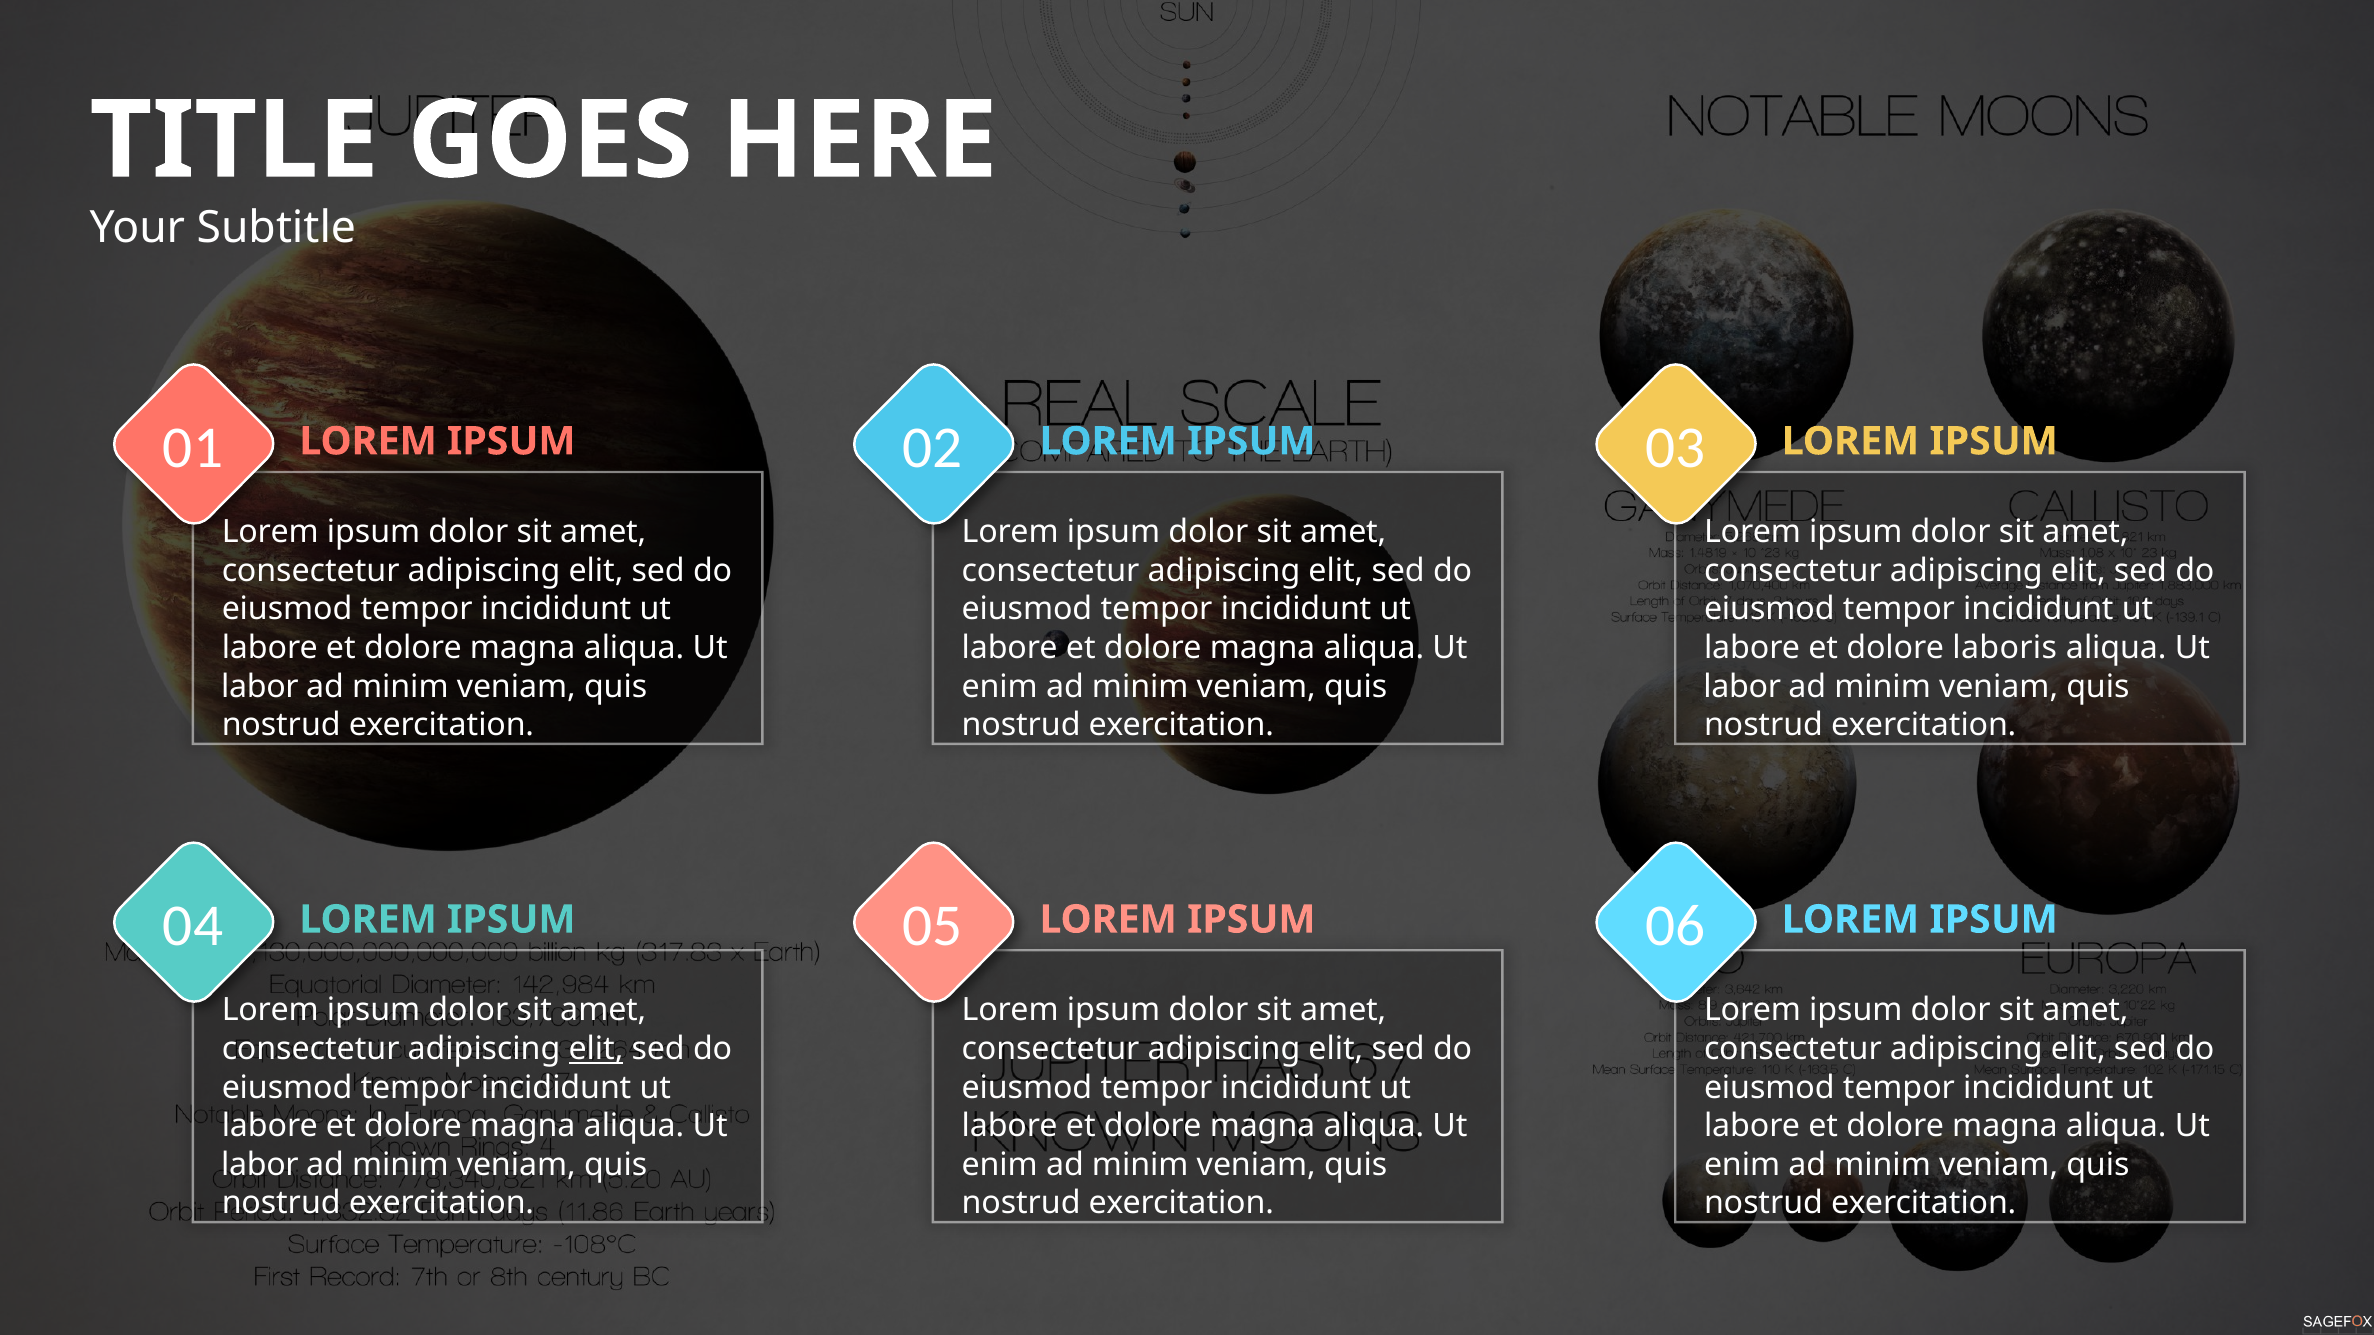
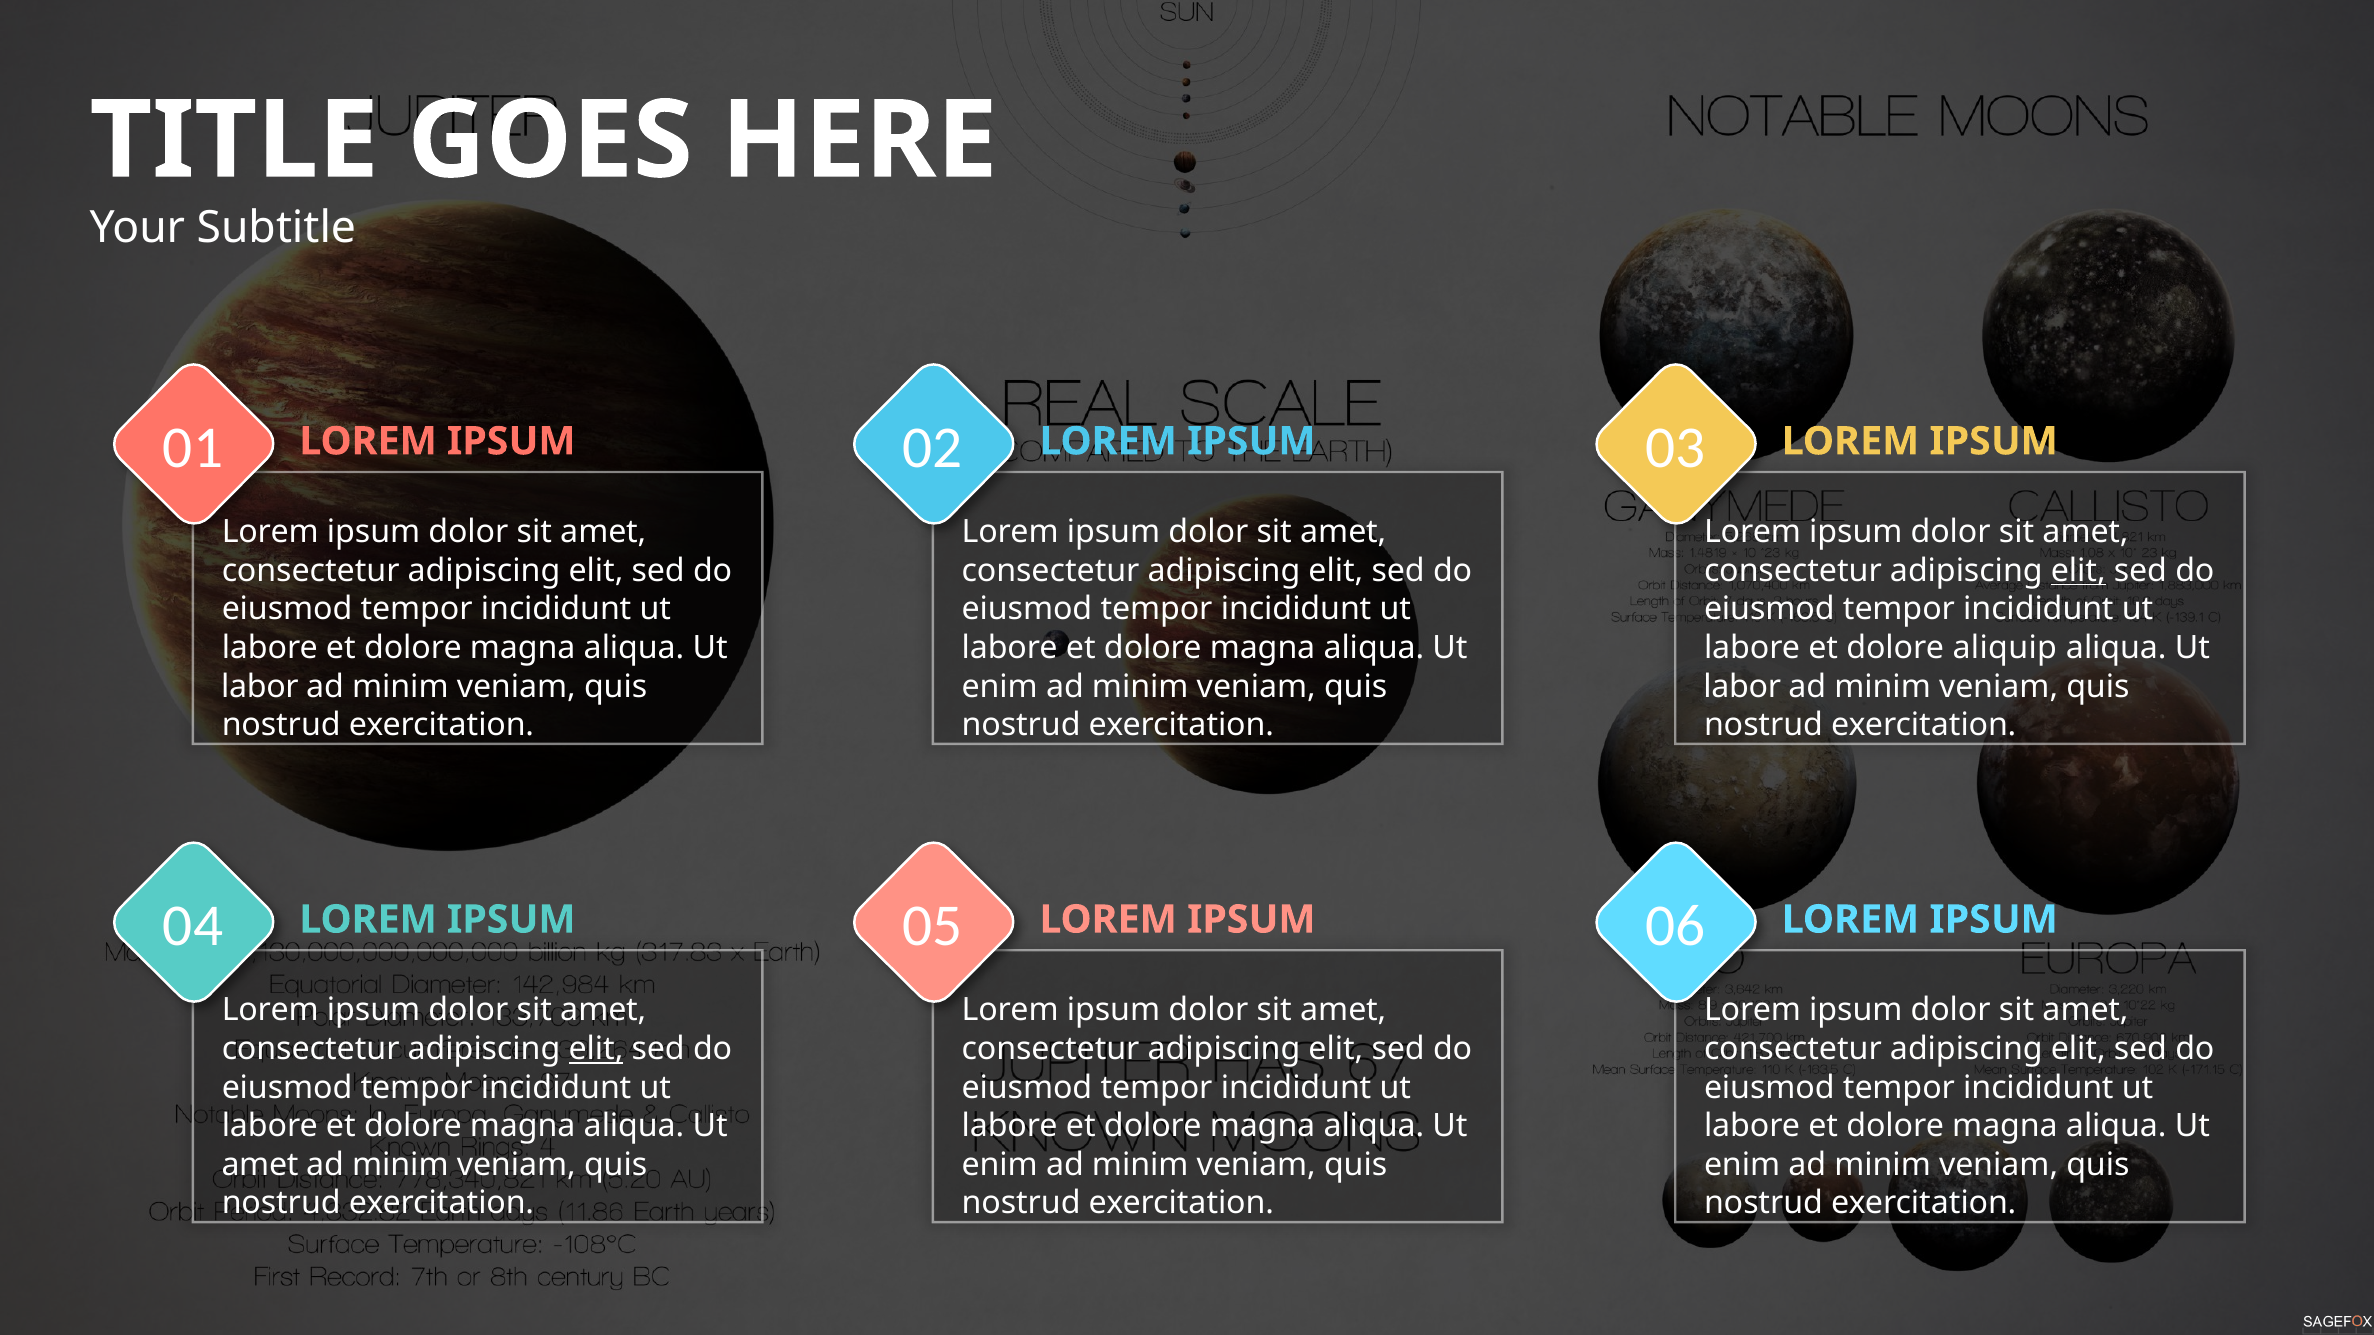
elit underline: none -> present (2078, 571)
laboris: laboris -> aliquip (2005, 648)
labor: labor -> amet (260, 1165)
